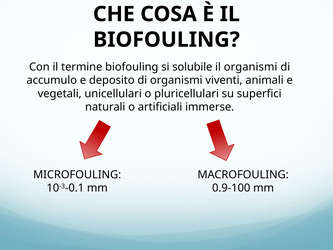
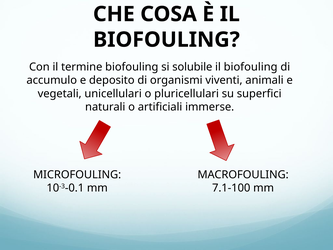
organismi: organismi -> biofouling (251, 67)
0.9-100: 0.9-100 -> 7.1-100 (231, 188)
